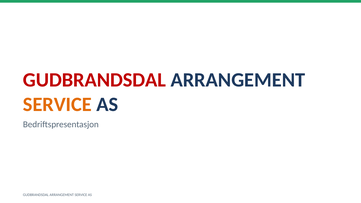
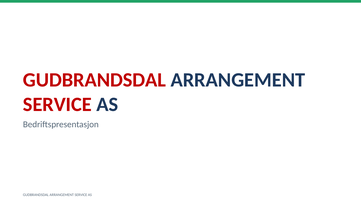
SERVICE colour: orange -> red (57, 104)
